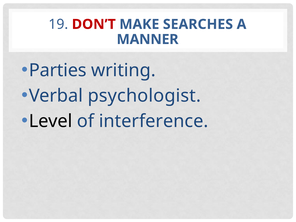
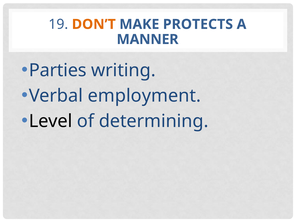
DON’T colour: red -> orange (94, 24)
SEARCHES: SEARCHES -> PROTECTS (198, 24)
psychologist: psychologist -> employment (144, 96)
interference: interference -> determining (154, 121)
